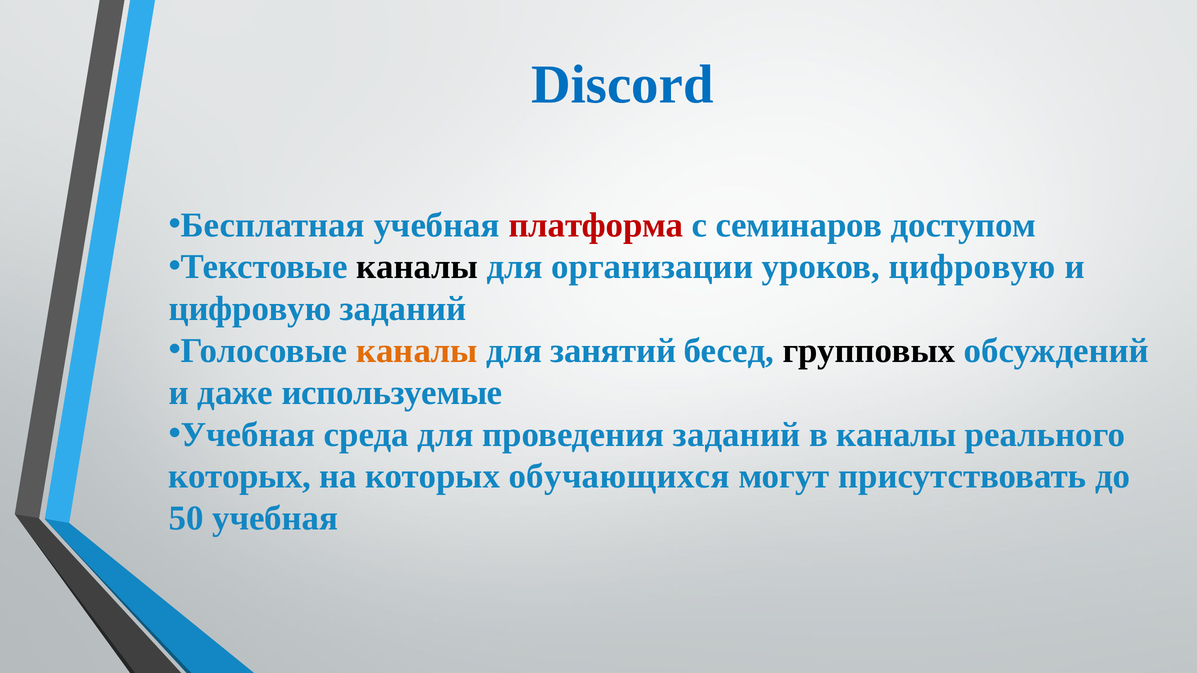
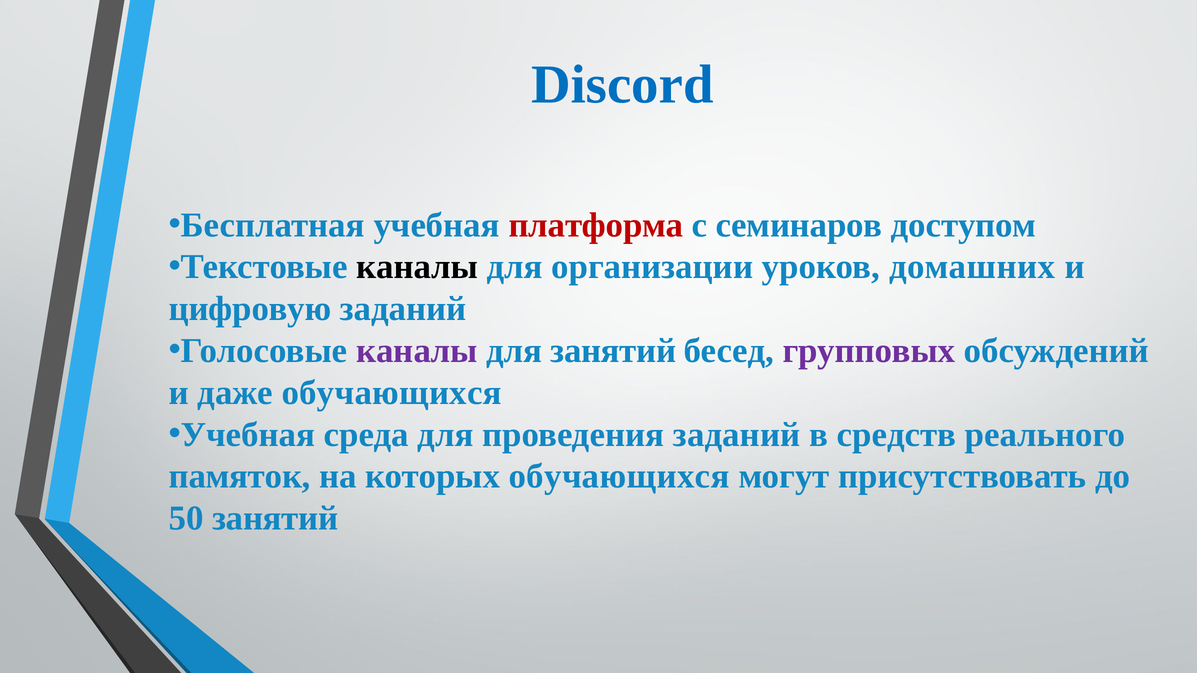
уроков цифровую: цифровую -> домашних (972, 267)
каналы colour: orange -> purple (417, 351)
групповых colour: black -> purple (869, 351)
даже используемые: используемые -> обучающихся (392, 393)
в каналы: каналы -> средств (896, 435)
которых: которых -> памяток (240, 477)
50 учебная: учебная -> занятий (275, 519)
